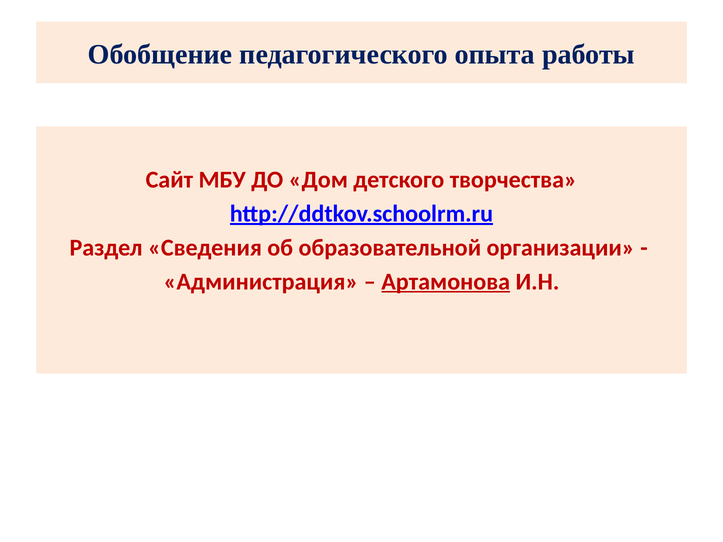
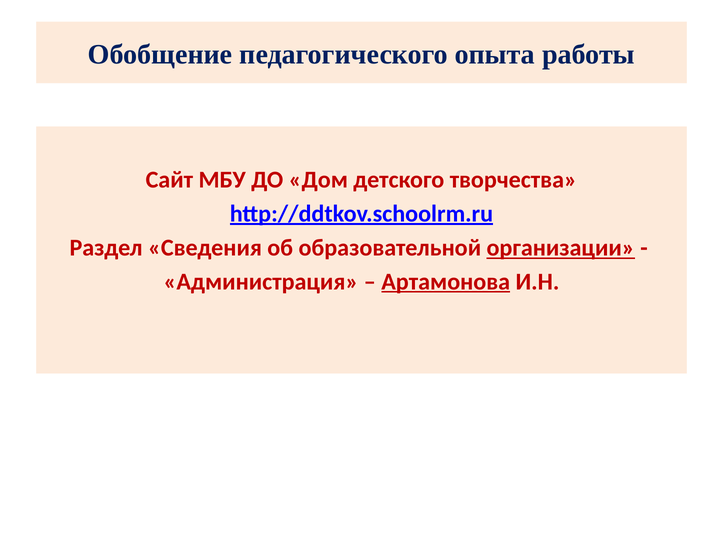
организации underline: none -> present (561, 248)
